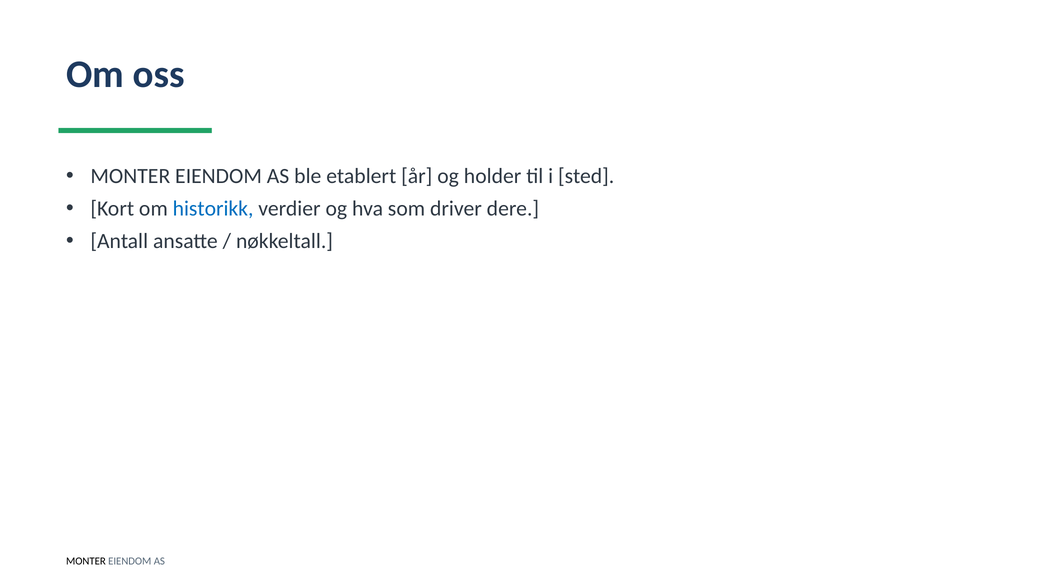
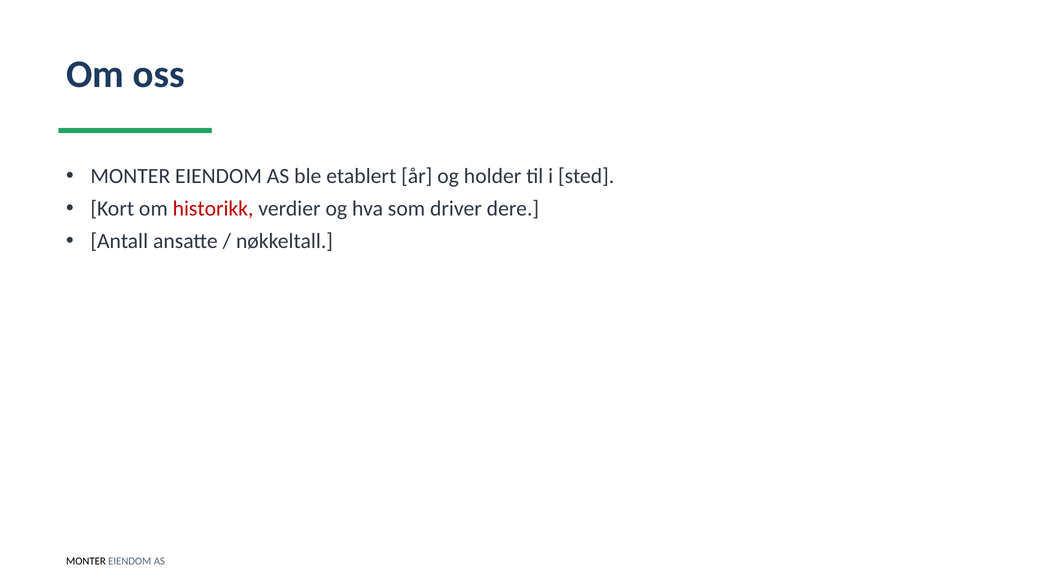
historikk colour: blue -> red (213, 208)
